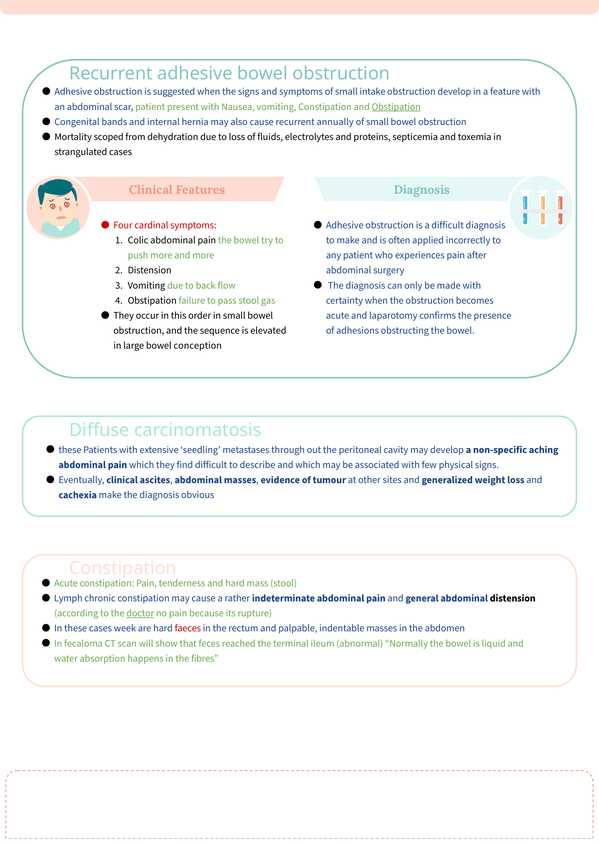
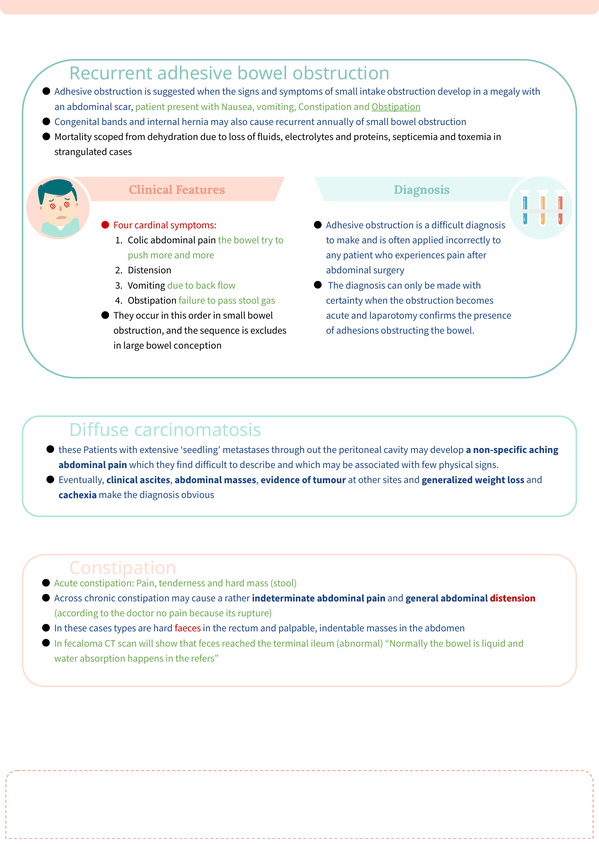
feature: feature -> megaly (505, 92)
elevated: elevated -> excludes (268, 330)
Lymph: Lymph -> Across (68, 598)
distension colour: black -> red (513, 598)
doctor underline: present -> none (140, 613)
week: week -> types (125, 628)
fibres: fibres -> refers (205, 658)
